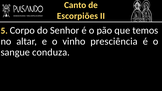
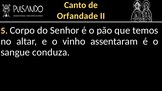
Escorpiões: Escorpiões -> Orfandade (77, 16)
presciência: presciência -> assentaram (114, 41)
